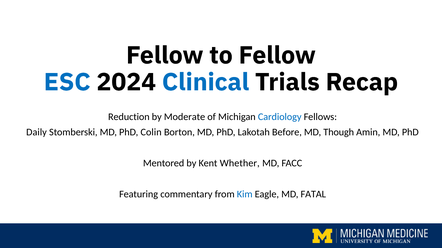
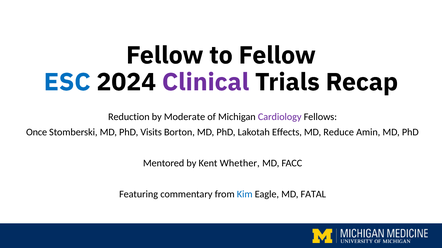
Clinical colour: blue -> purple (206, 82)
Cardiology colour: blue -> purple (280, 117)
Daily: Daily -> Once (37, 133)
Colin: Colin -> Visits (151, 133)
Before: Before -> Effects (287, 133)
Though: Though -> Reduce (339, 133)
